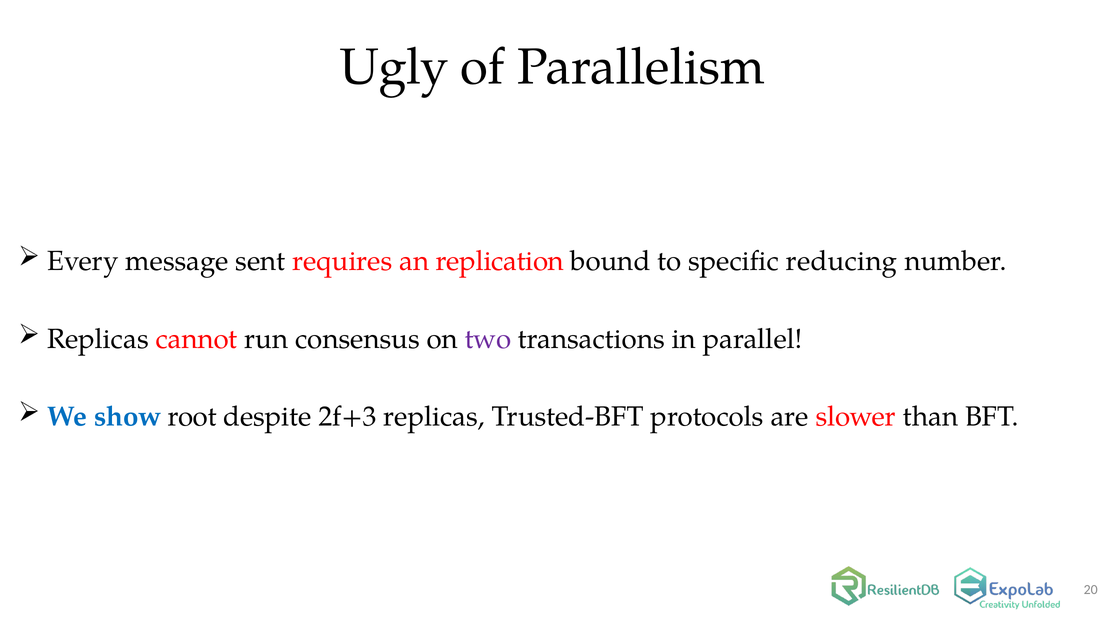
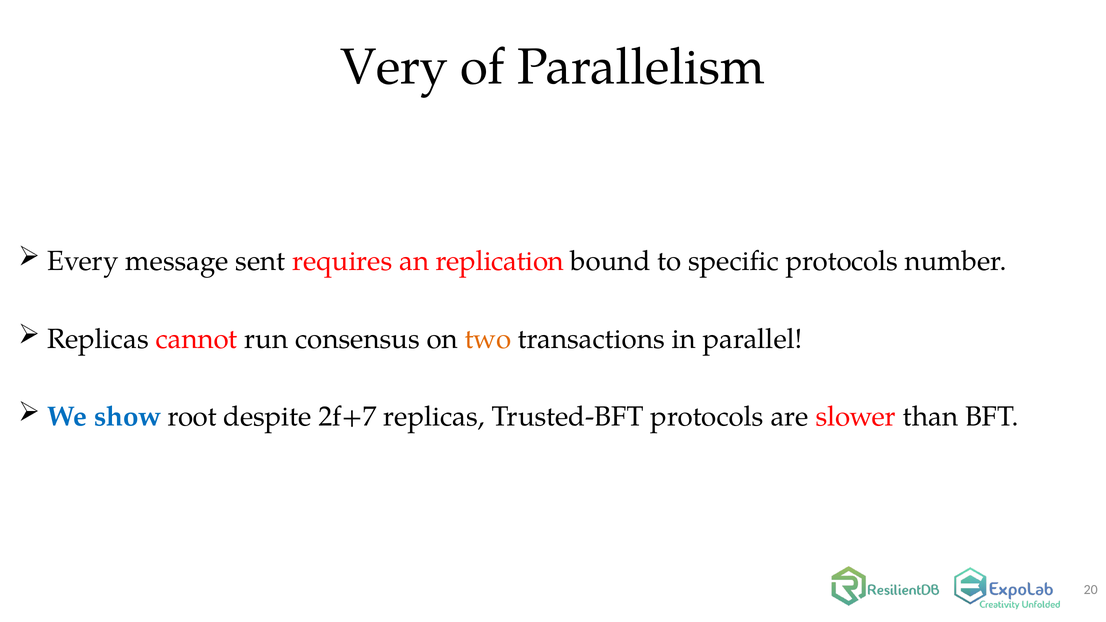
Ugly: Ugly -> Very (394, 67)
specific reducing: reducing -> protocols (842, 261)
two colour: purple -> orange (488, 339)
2f+3: 2f+3 -> 2f+7 (348, 417)
